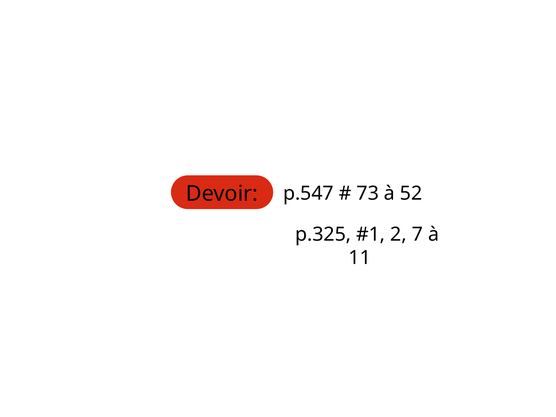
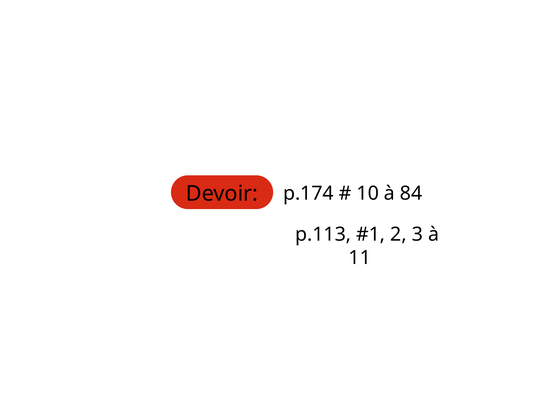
p.547: p.547 -> p.174 (308, 193)
73: 73 -> 10 (368, 193)
52: 52 -> 84 (411, 193)
p.325: p.325 -> p.113 (323, 234)
7: 7 -> 3 (417, 234)
